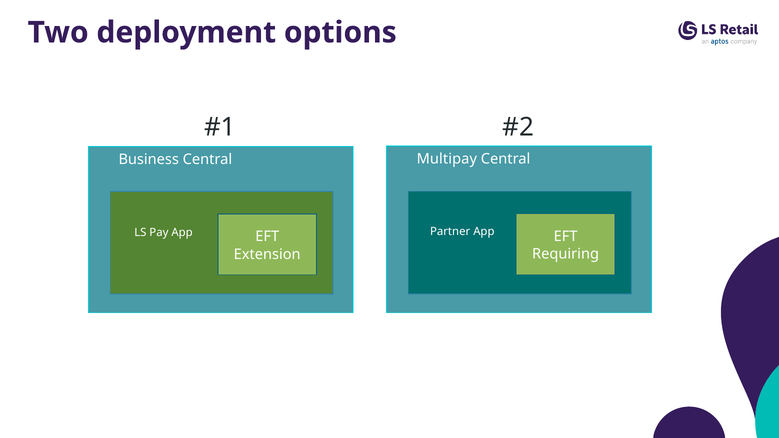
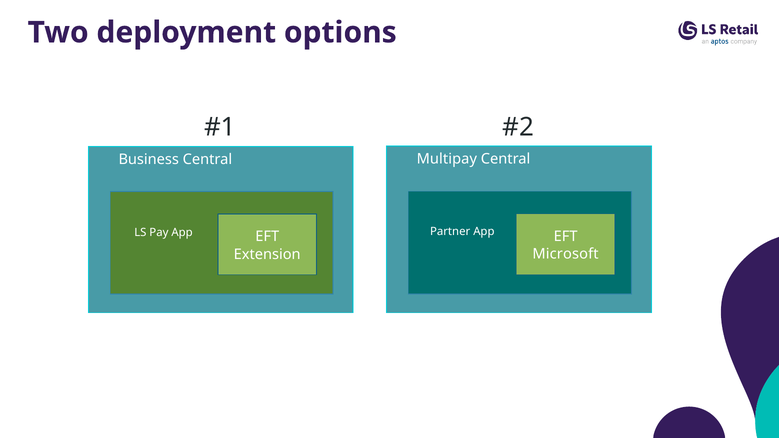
Requiring: Requiring -> Microsoft (565, 254)
